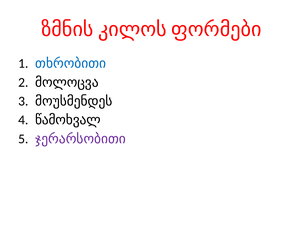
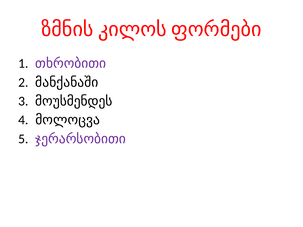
თხრობითი colour: blue -> purple (71, 64)
მოლოცვა: მოლოცვა -> მანქანაში (67, 82)
წამოხვალ: წამოხვალ -> მოლოცვა (68, 120)
